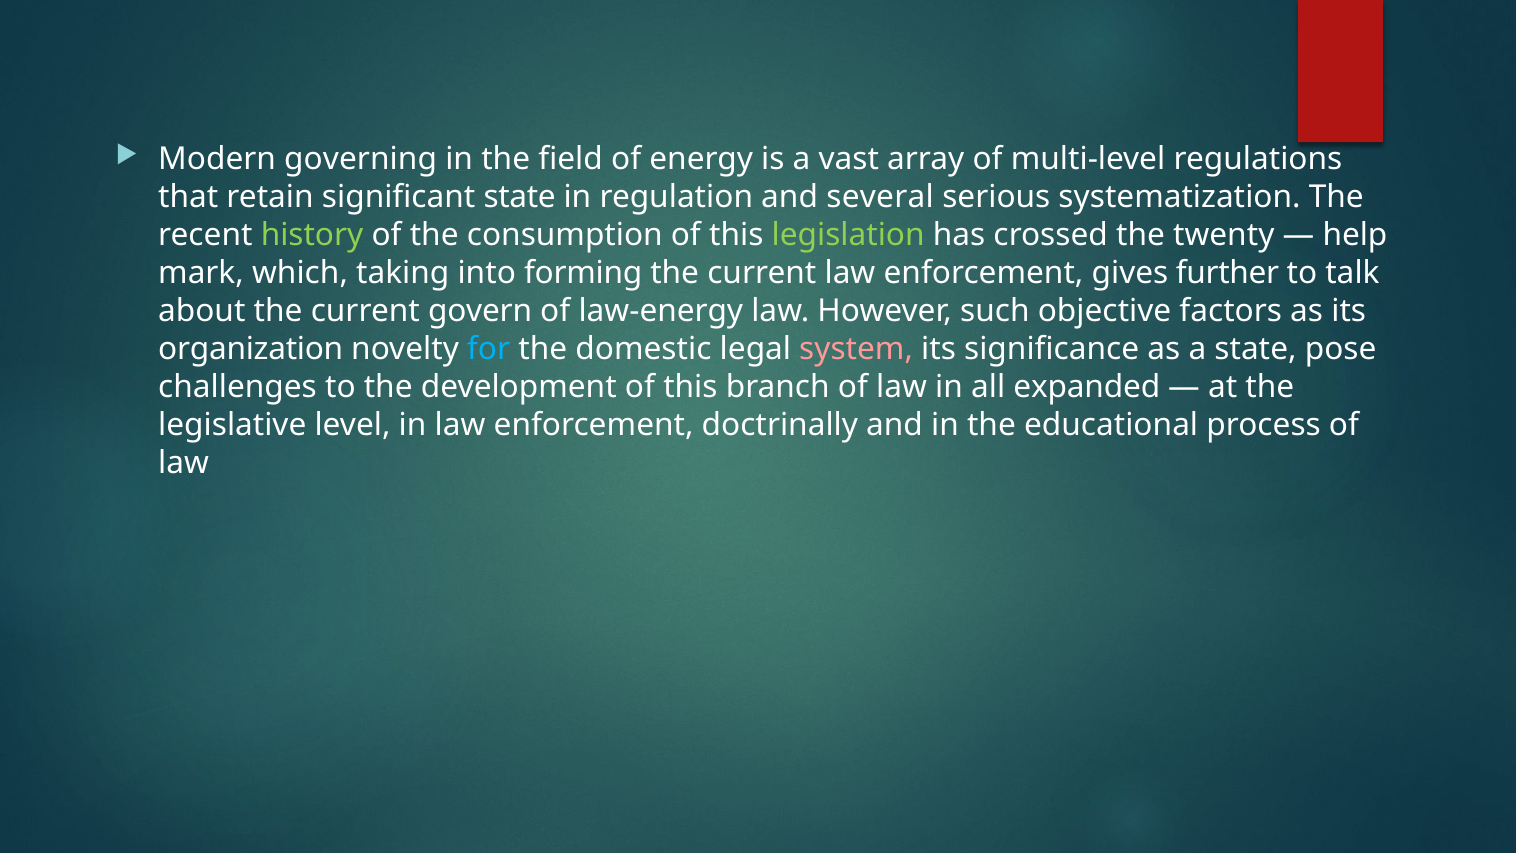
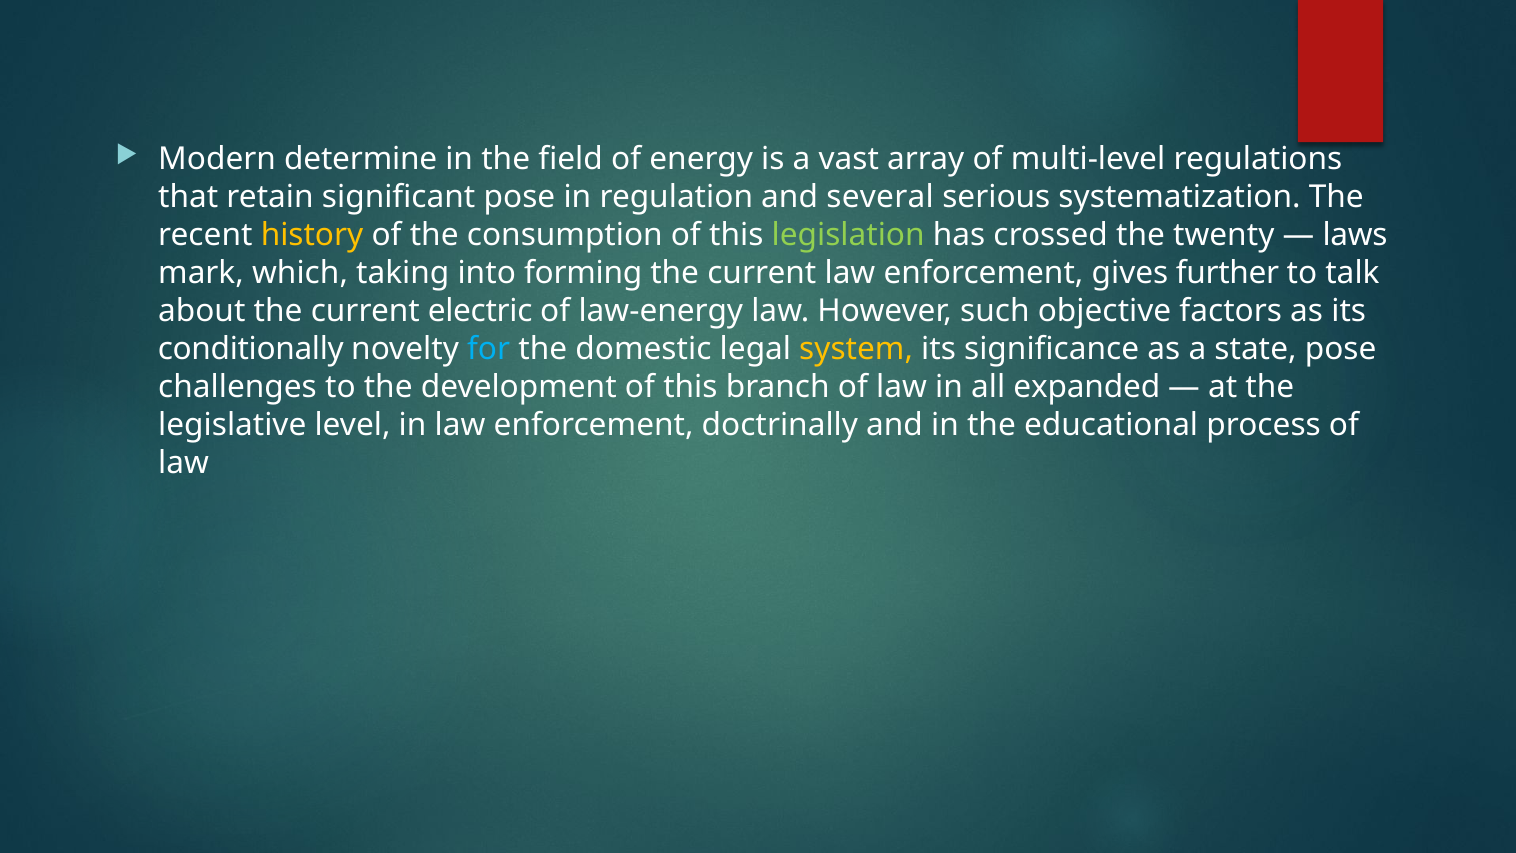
governing: governing -> determine (361, 159)
significant state: state -> pose (519, 197)
history colour: light green -> yellow (312, 235)
help: help -> laws (1355, 235)
govern: govern -> electric (480, 311)
organization: organization -> conditionally (251, 349)
system colour: pink -> yellow (856, 349)
